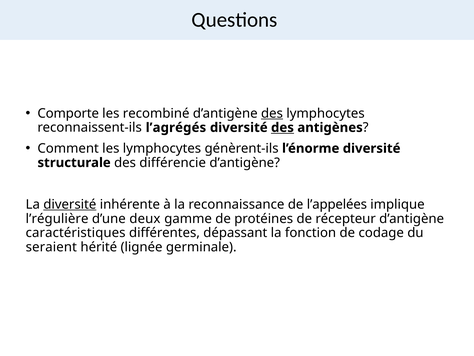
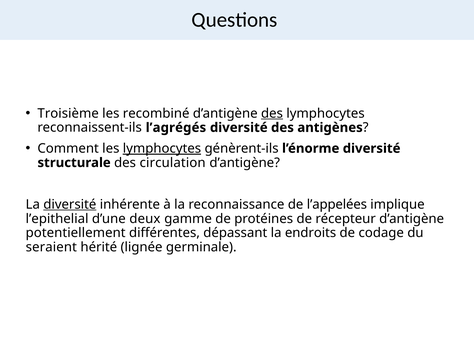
Comporte: Comporte -> Troisième (68, 113)
des underline: present -> none (282, 127)
lymphocytes underline: none -> present (162, 148)
différencie: différencie -> circulation (173, 162)
l’régulière: l’régulière -> l’epithelial (57, 218)
caractéristiques: caractéristiques -> potentiellement (76, 233)
fonction: fonction -> endroits (311, 233)
